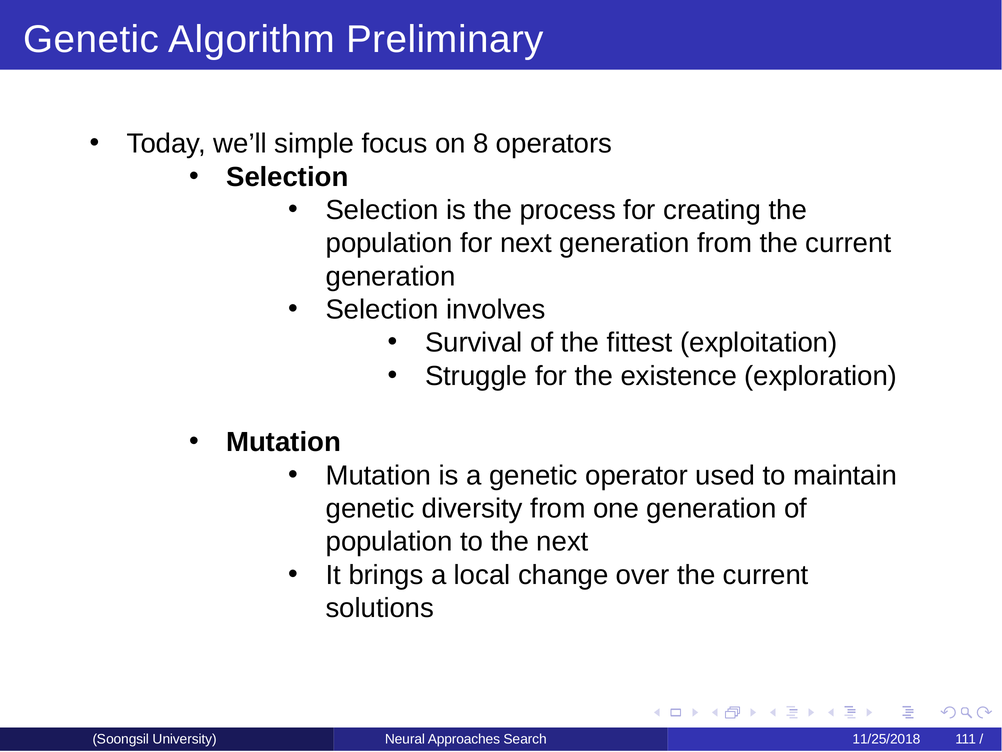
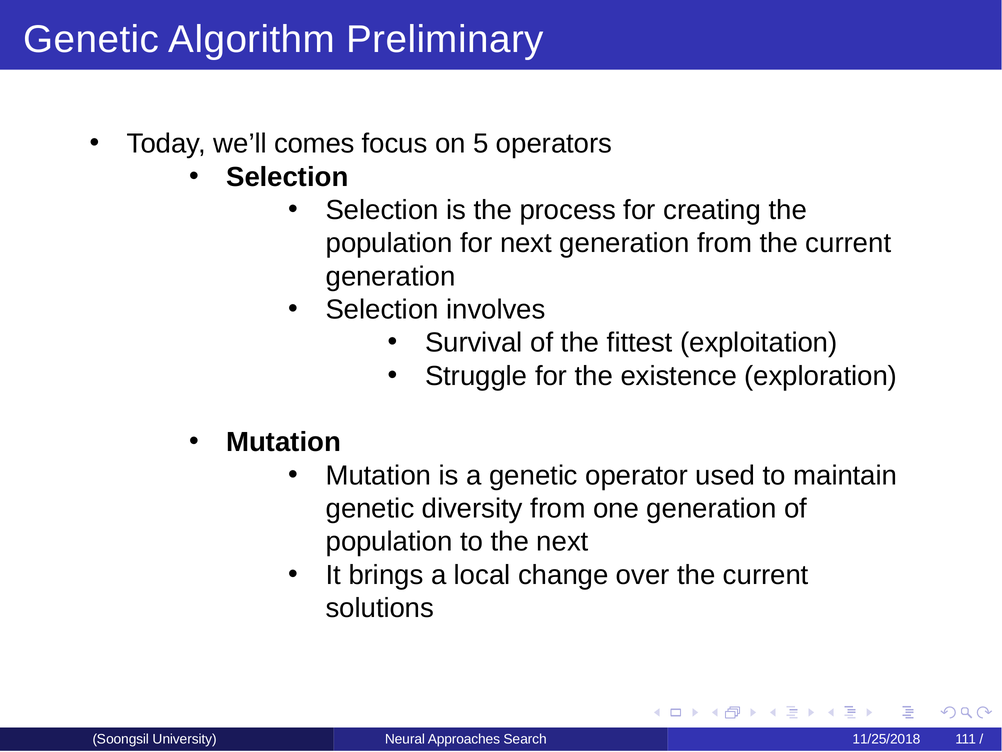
simple: simple -> comes (314, 144)
8: 8 -> 5 (481, 144)
